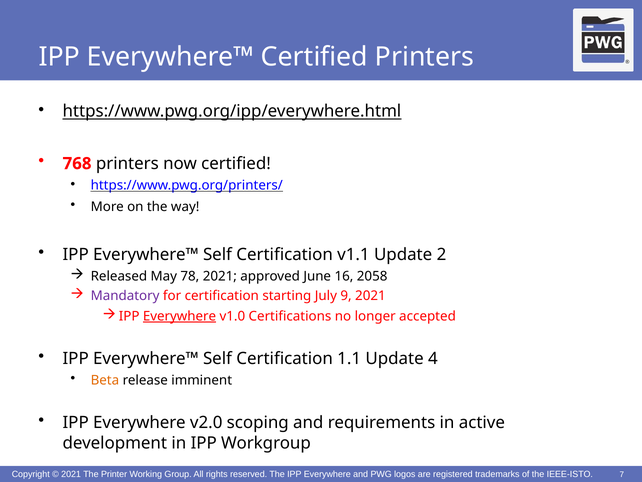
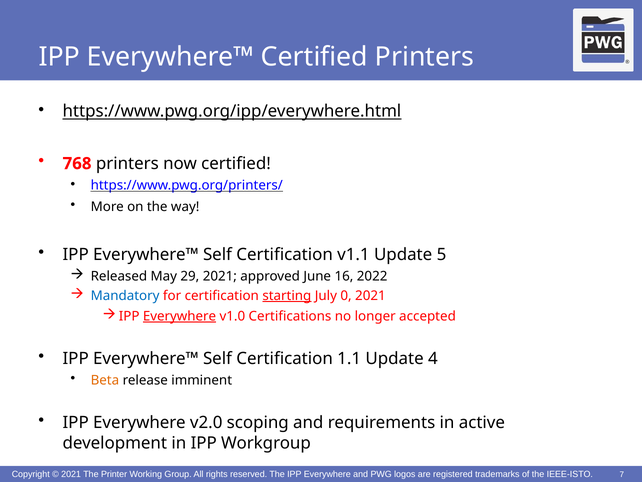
2: 2 -> 5 (442, 254)
78: 78 -> 29 (190, 276)
2058: 2058 -> 2022 (372, 276)
Mandatory colour: purple -> blue (125, 296)
starting underline: none -> present (287, 296)
9: 9 -> 0 (346, 296)
